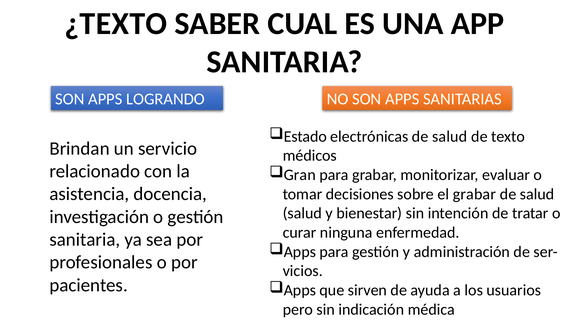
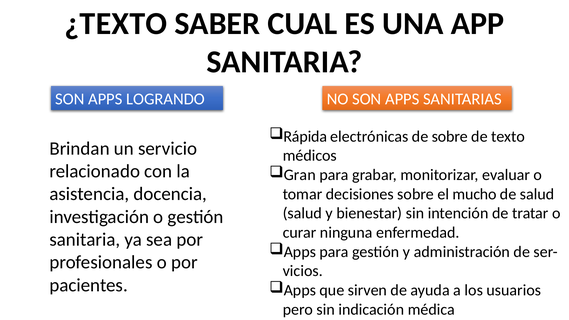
Estado: Estado -> Rápida (305, 137)
electrónicas de salud: salud -> sobre (450, 137)
el grabar: grabar -> mucho (475, 194)
